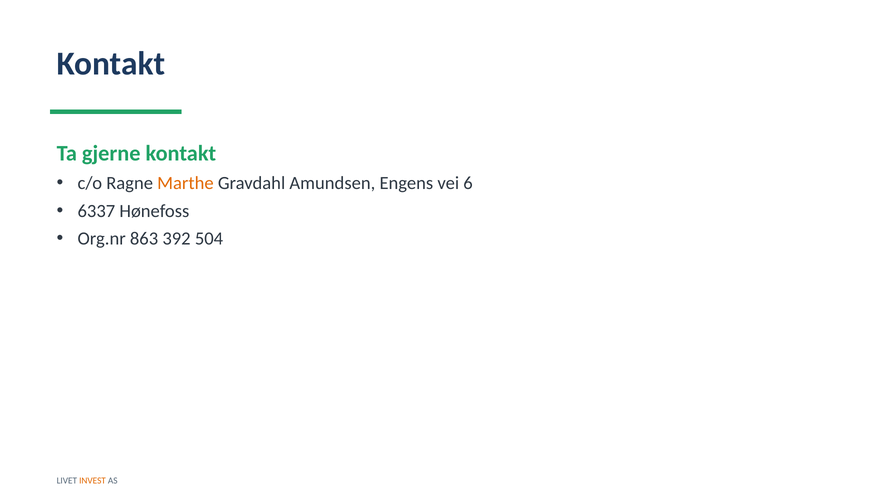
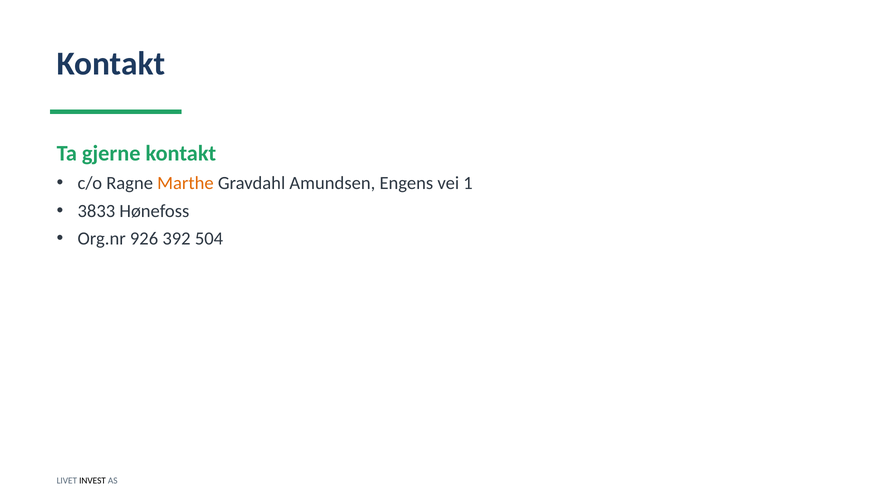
6: 6 -> 1 (468, 183)
6337: 6337 -> 3833 (96, 211)
863: 863 -> 926 (144, 239)
INVEST colour: orange -> black (93, 481)
